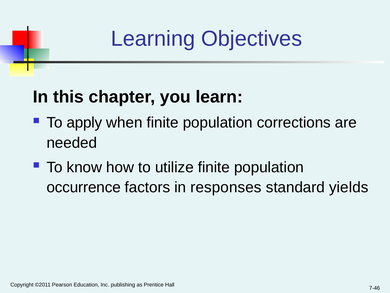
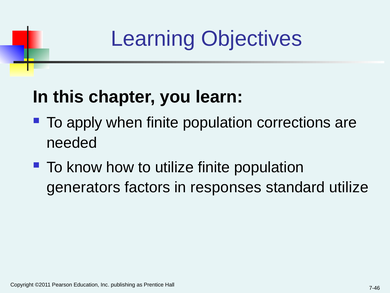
occurrence: occurrence -> generators (84, 187)
standard yields: yields -> utilize (349, 187)
